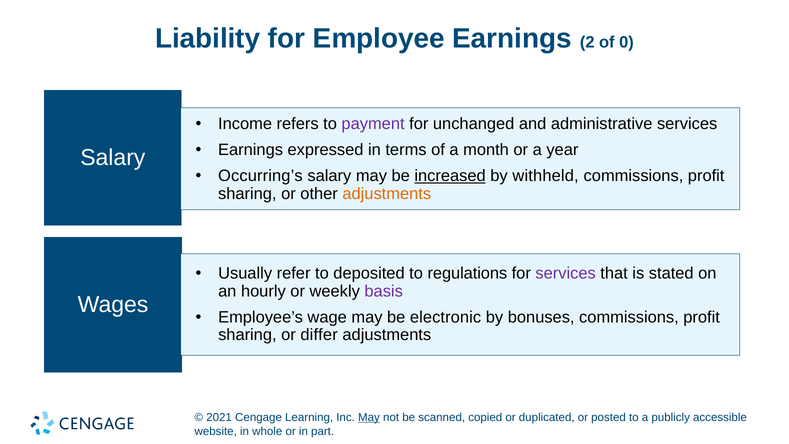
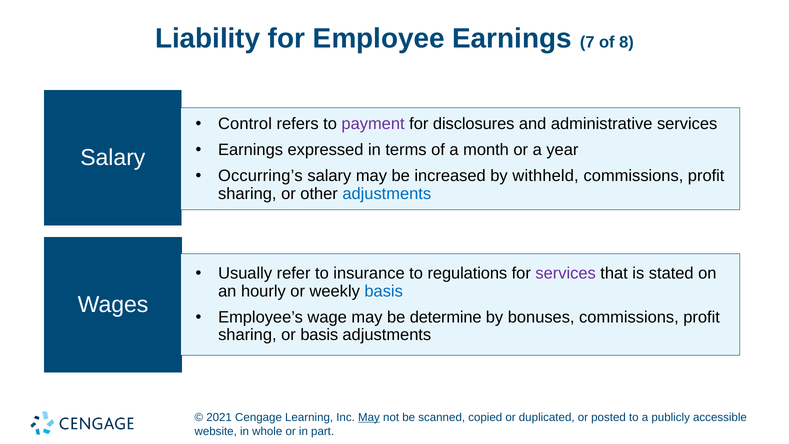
2: 2 -> 7 (587, 42)
0: 0 -> 8 (626, 42)
Income: Income -> Control (245, 124)
unchanged: unchanged -> disclosures (474, 124)
increased underline: present -> none (450, 176)
adjustments colour: orange -> blue (387, 194)
deposited: deposited -> insurance (369, 273)
basis colour: purple -> blue (384, 291)
electronic: electronic -> determine (446, 317)
or differ: differ -> basis (319, 335)
